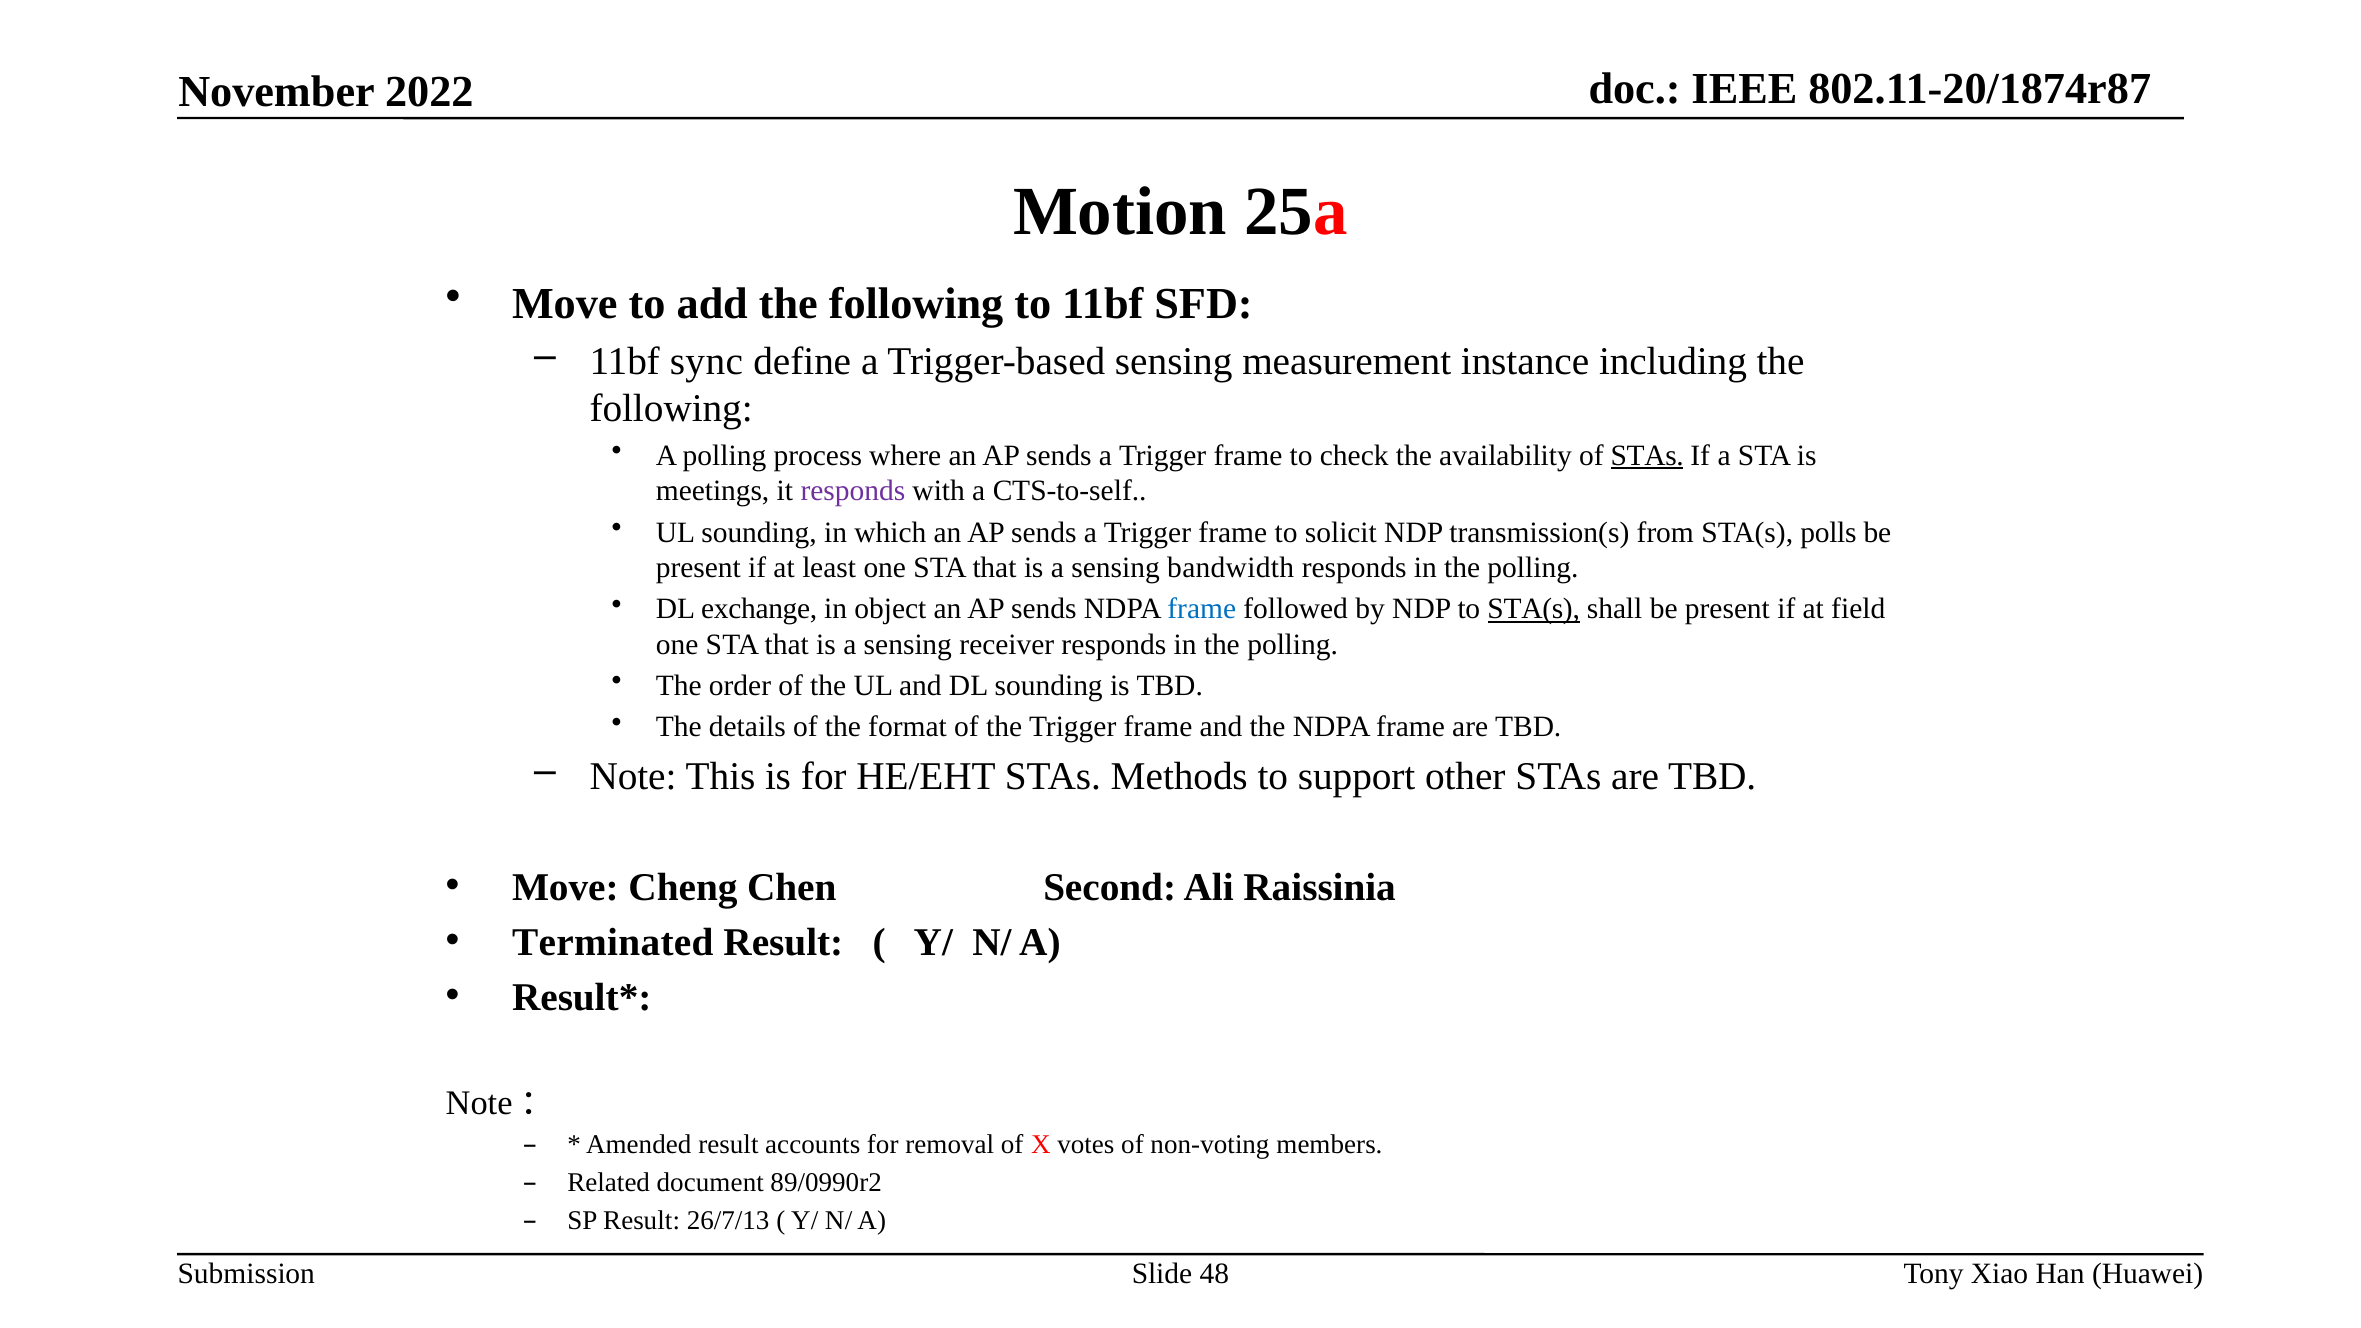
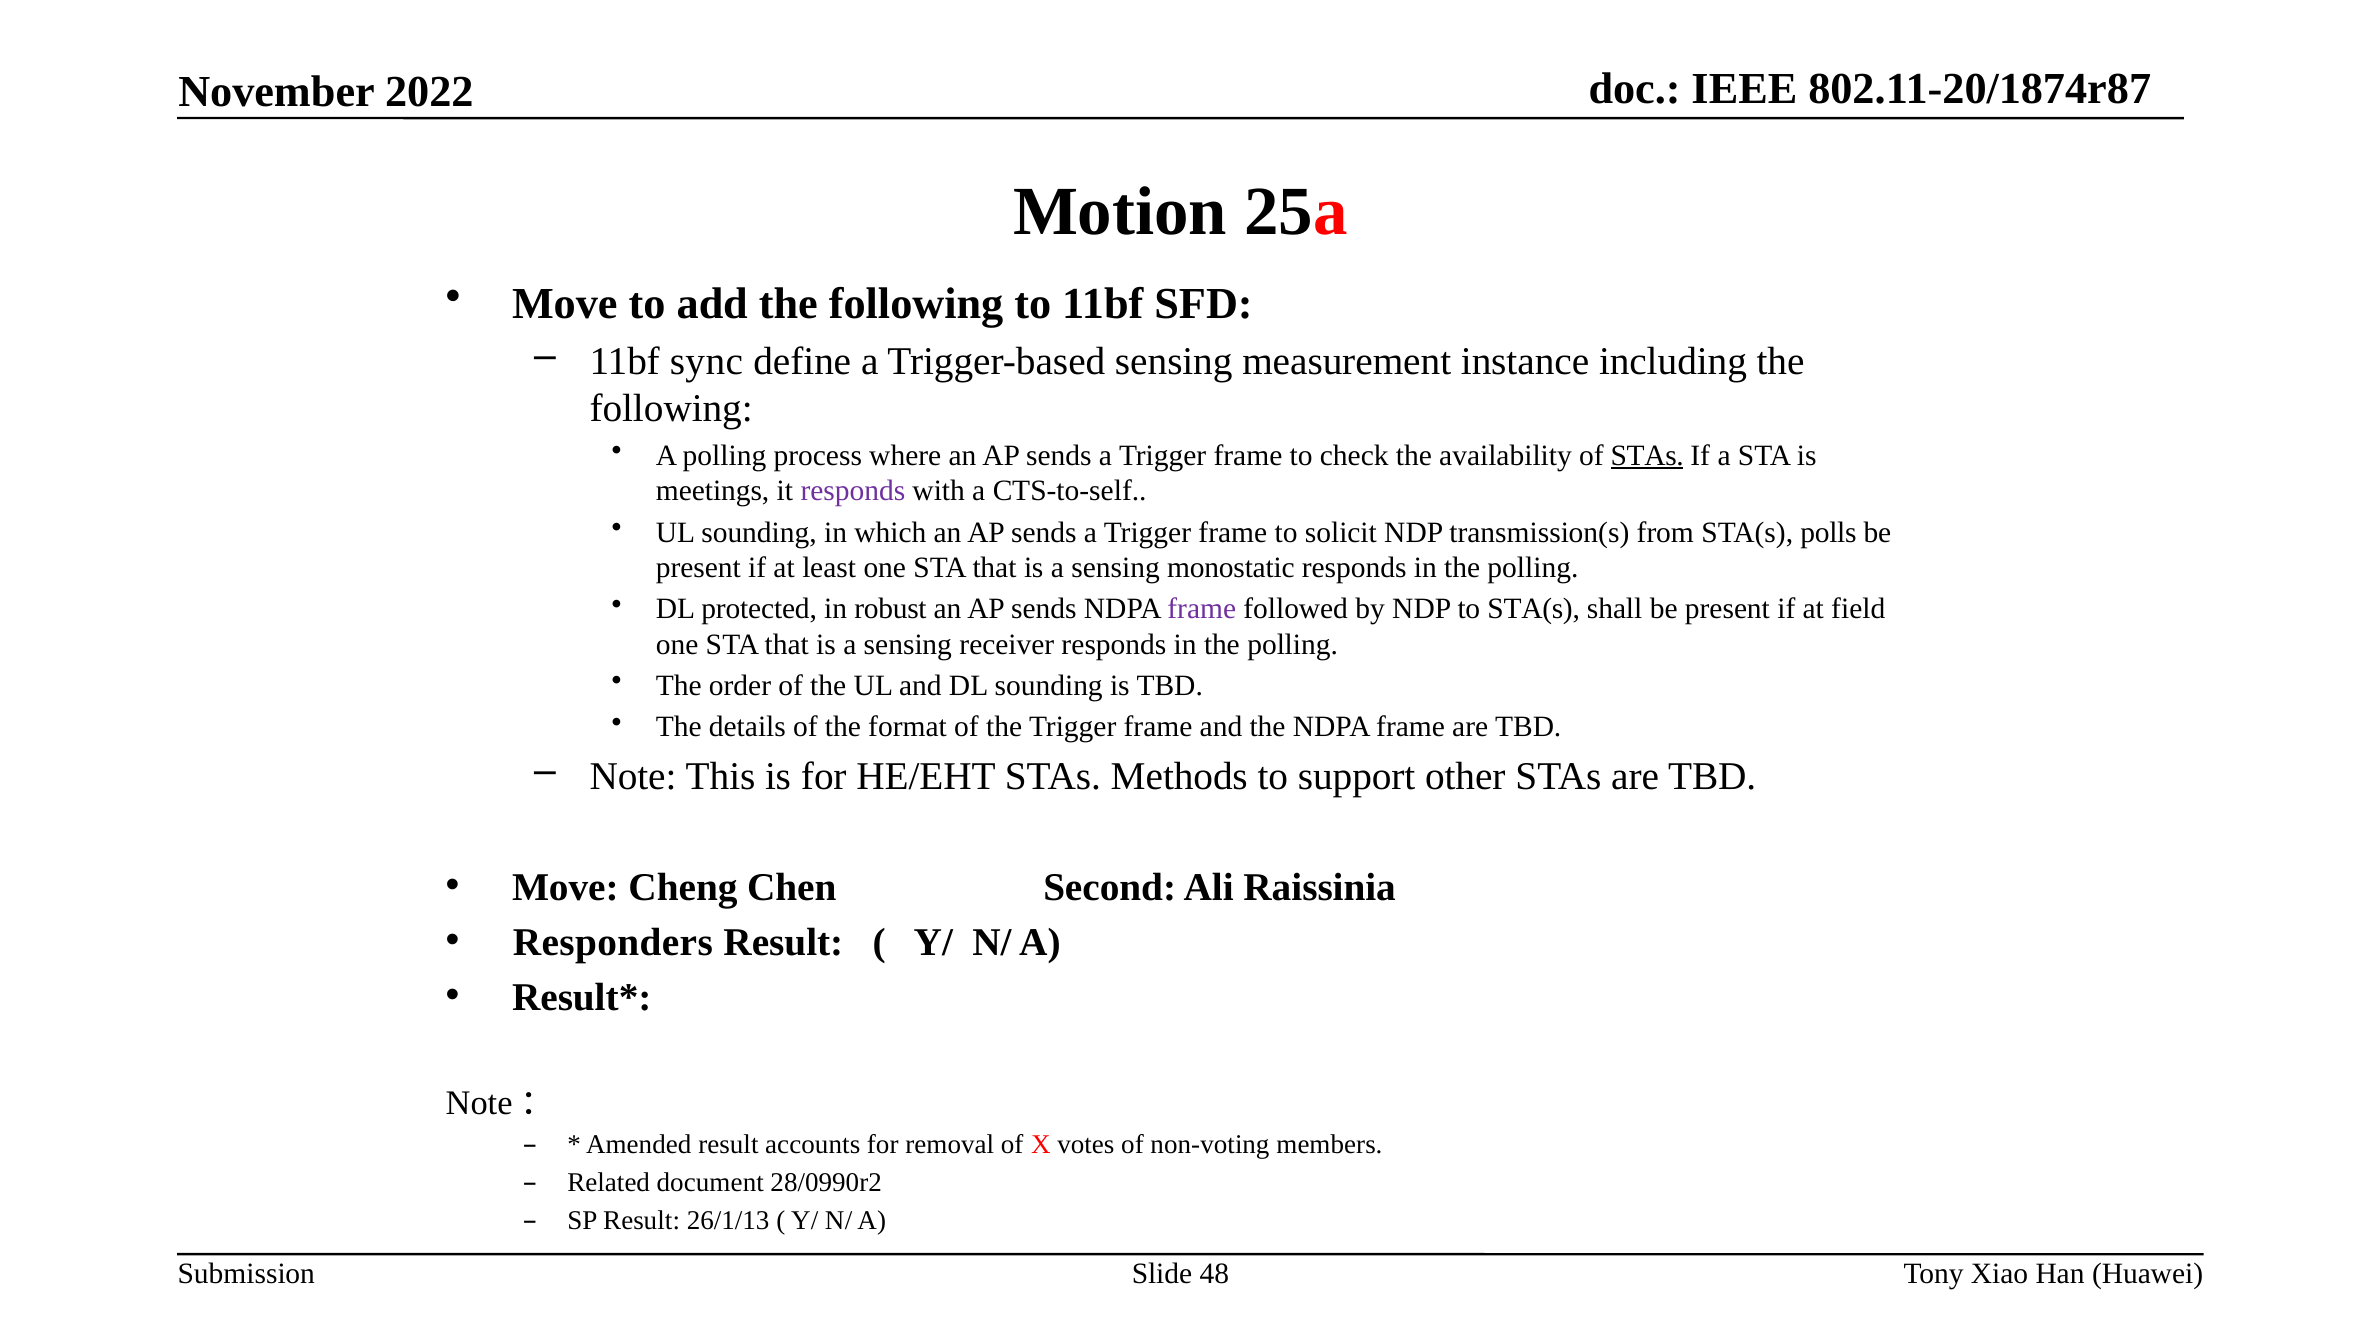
bandwidth: bandwidth -> monostatic (1231, 568)
exchange: exchange -> protected (759, 609)
object: object -> robust (891, 609)
frame colour: blue -> purple (1202, 609)
STA(s underline: present -> none (1534, 609)
Terminated: Terminated -> Responders (613, 942)
89/0990r2: 89/0990r2 -> 28/0990r2 (826, 1183)
26/7/13: 26/7/13 -> 26/1/13 (728, 1221)
